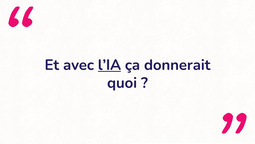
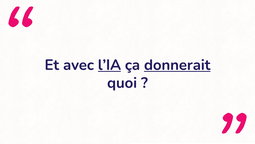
donnerait underline: none -> present (177, 65)
